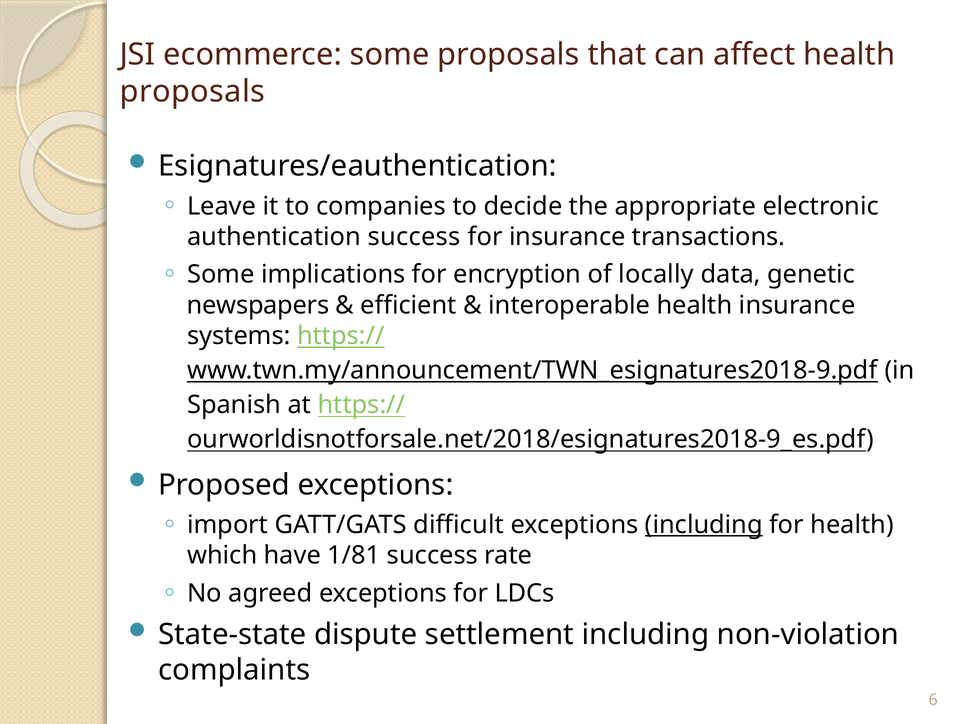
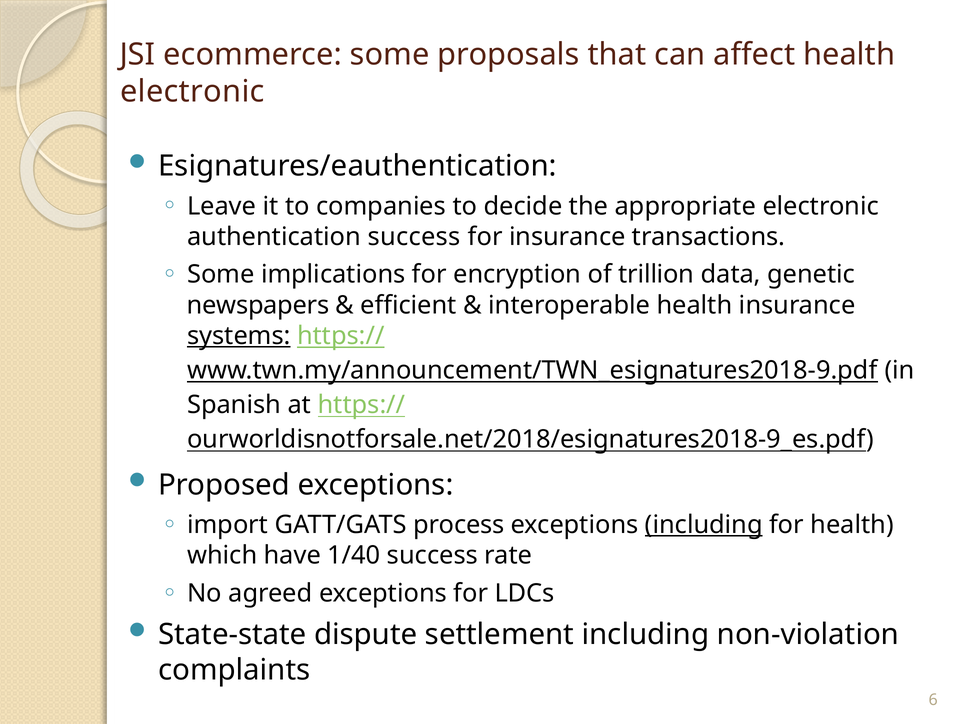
proposals: proposals -> electronic (192, 91)
locally: locally -> trillion (656, 274)
systems underline: none -> present (239, 336)
difficult: difficult -> process (459, 525)
1/81: 1/81 -> 1/40 (354, 555)
